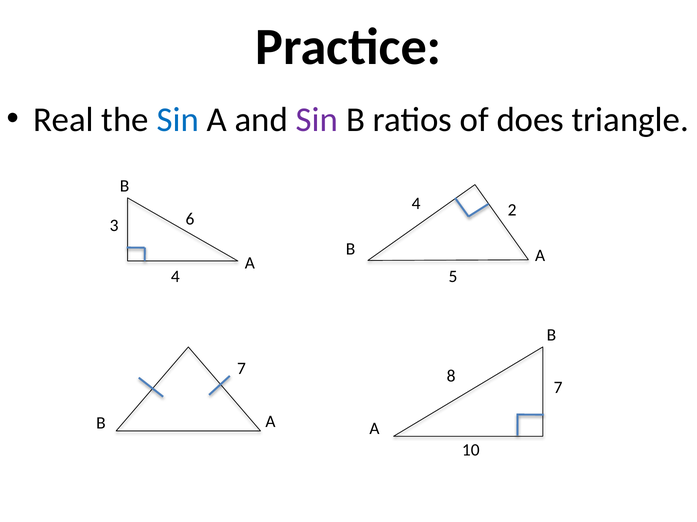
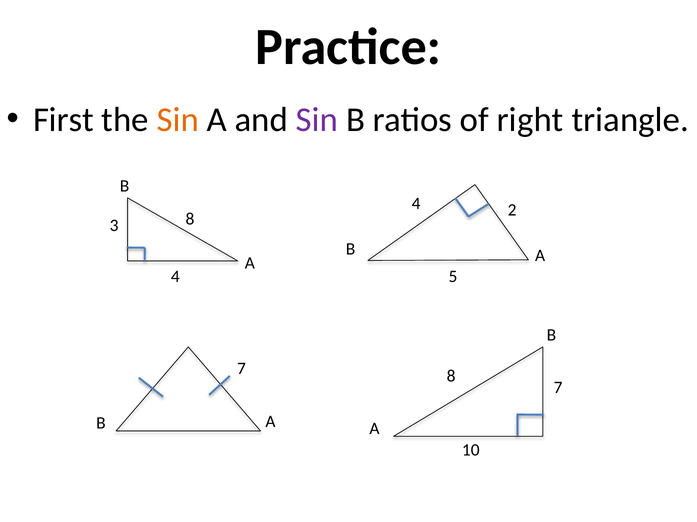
Real: Real -> First (63, 120)
Sin colour: blue -> orange (178, 120)
does: does -> right (530, 120)
3 6: 6 -> 8 (190, 219)
